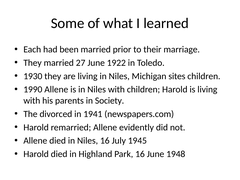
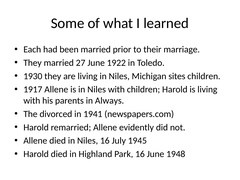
1990: 1990 -> 1917 (33, 89)
Society: Society -> Always (110, 101)
